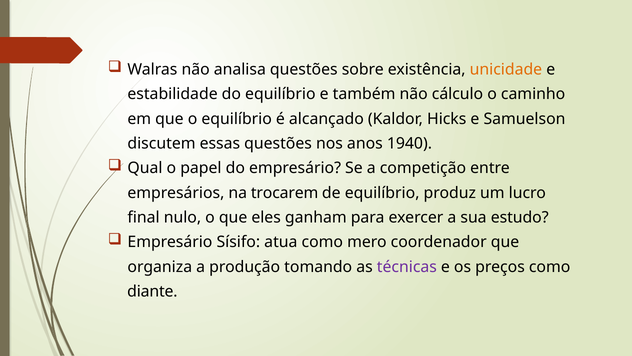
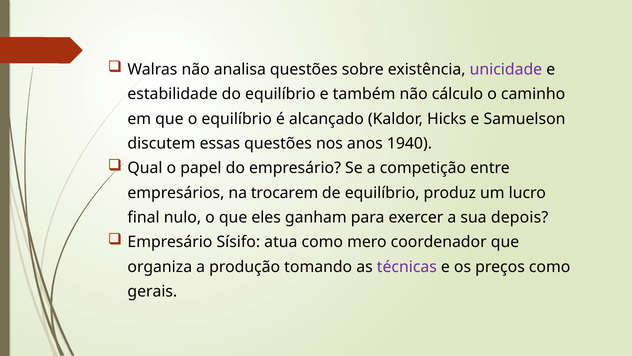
unicidade colour: orange -> purple (506, 69)
estudo: estudo -> depois (520, 217)
diante: diante -> gerais (152, 291)
